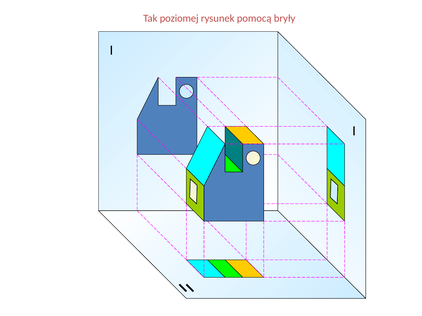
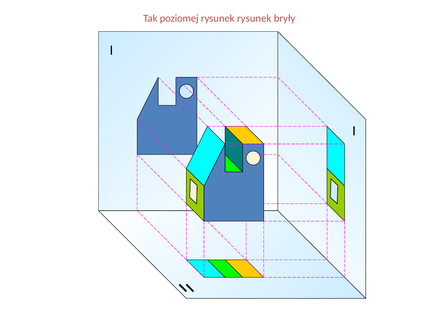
rysunek pomocą: pomocą -> rysunek (254, 18)
